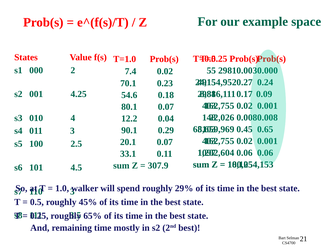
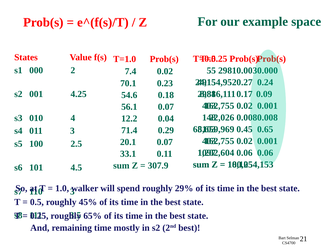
80.1: 80.1 -> 56.1 (129, 107)
90.1: 90.1 -> 71.4 (129, 130)
